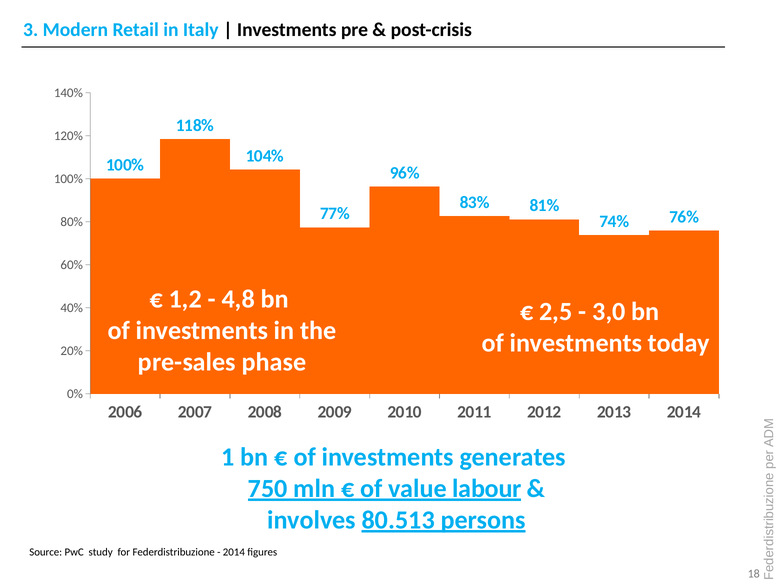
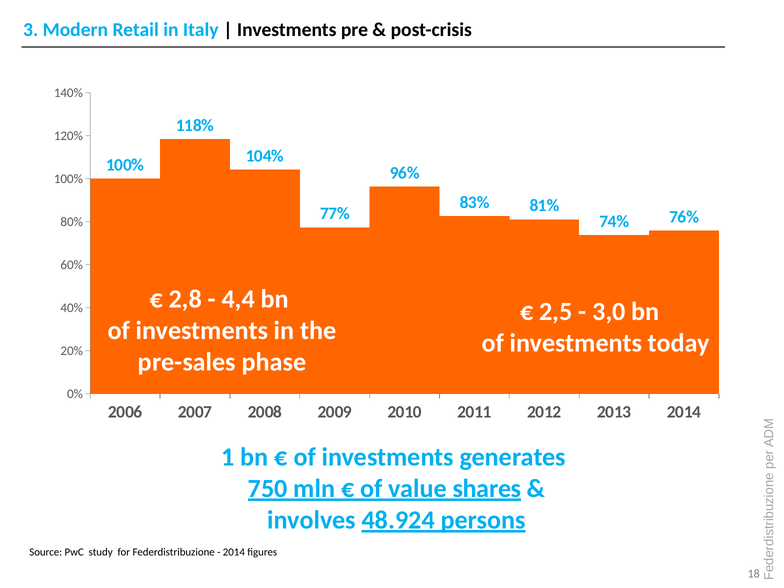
1,2: 1,2 -> 2,8 (185, 299)
4,8: 4,8 -> 4,4 (238, 299)
labour: labour -> shares (487, 489)
80.513: 80.513 -> 48.924 (398, 520)
